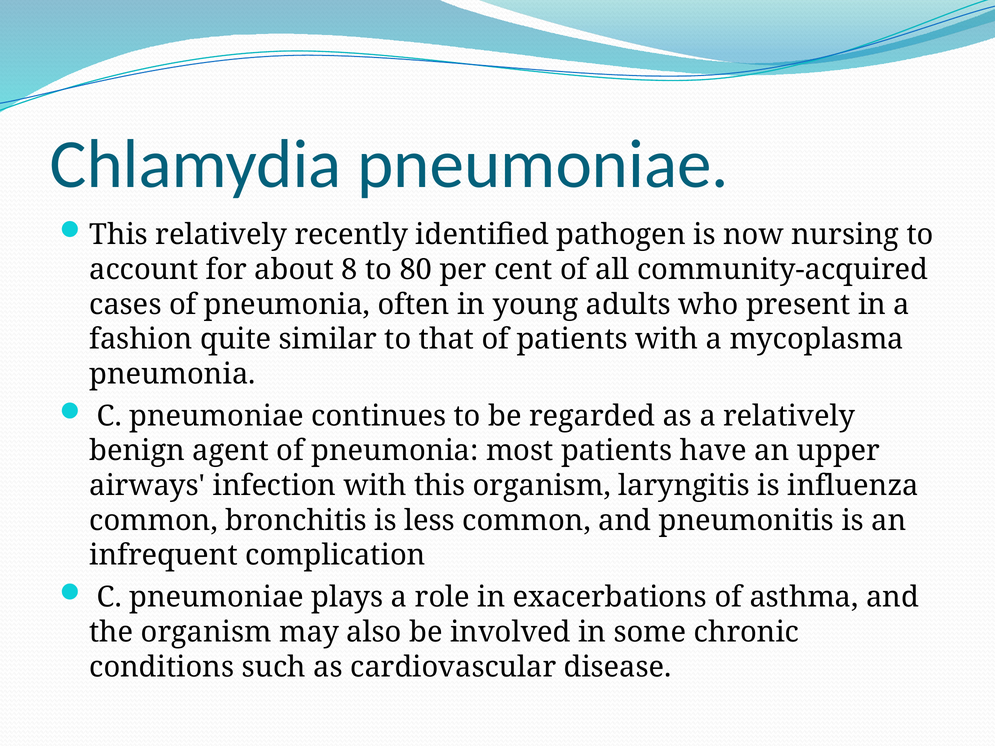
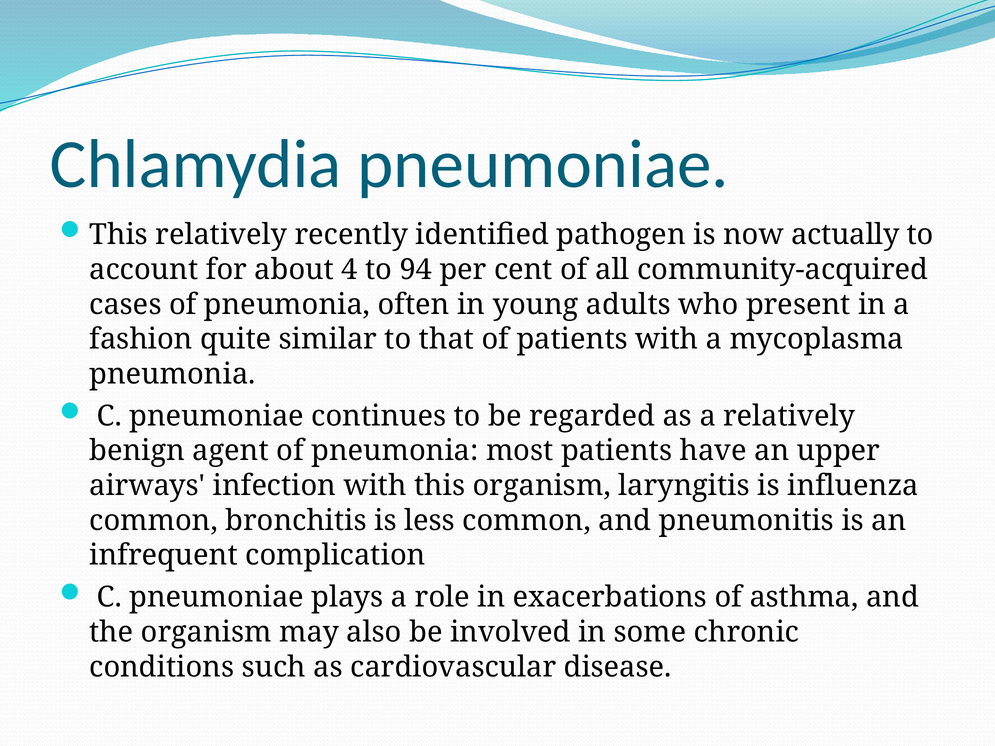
nursing: nursing -> actually (845, 235)
8: 8 -> 4 (350, 270)
80: 80 -> 94 (416, 270)
